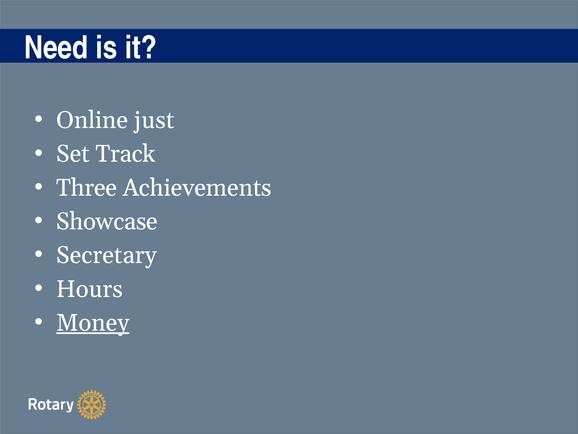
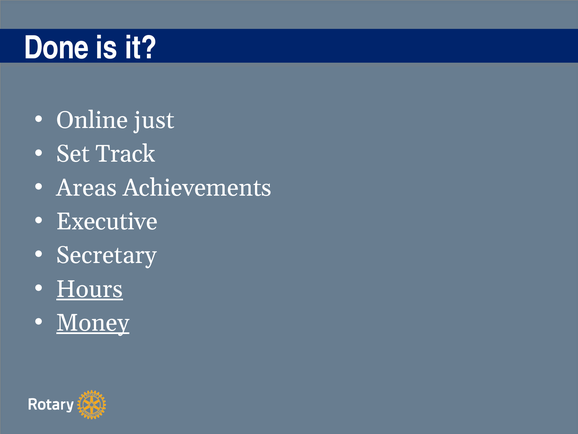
Need: Need -> Done (56, 48)
Three: Three -> Areas (87, 188)
Showcase: Showcase -> Executive (107, 221)
Hours underline: none -> present (90, 289)
